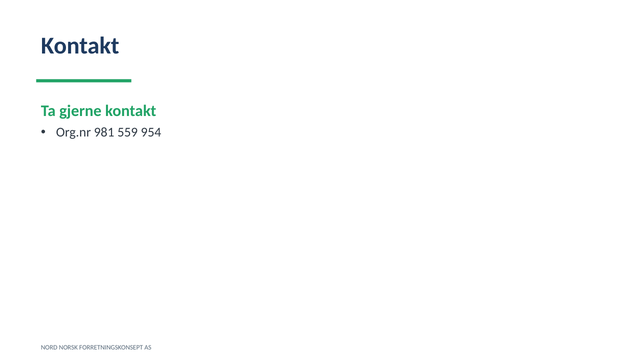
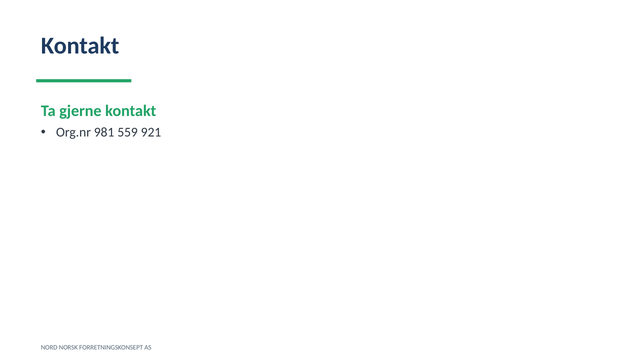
954: 954 -> 921 (151, 132)
